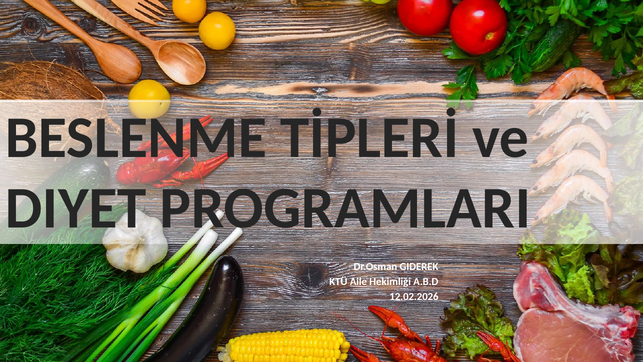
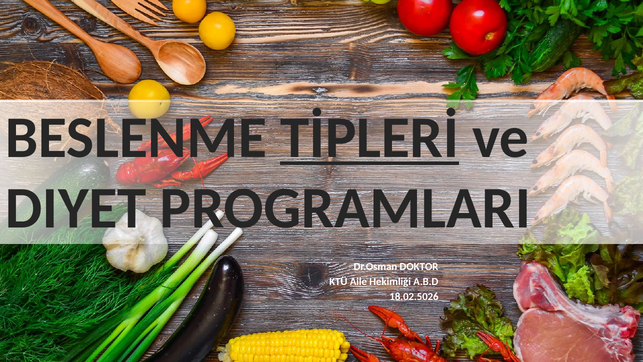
TİPLERİ underline: none -> present (369, 138)
GIDEREK: GIDEREK -> DOKTOR (419, 266)
12.02.2026: 12.02.2026 -> 18.02.5026 (414, 296)
